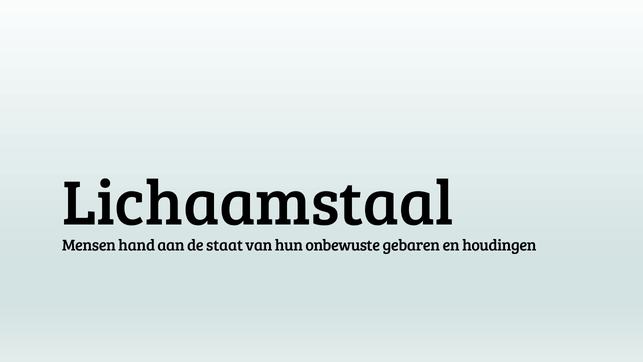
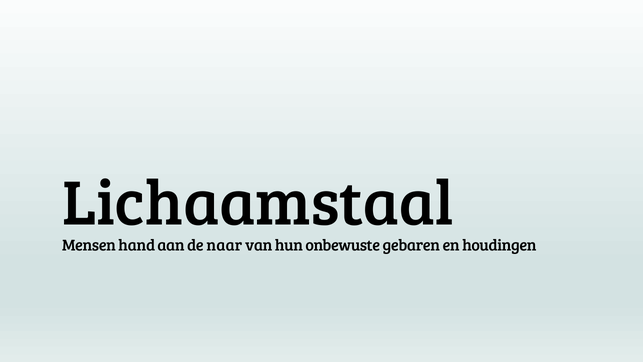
staat: staat -> naar (224, 245)
